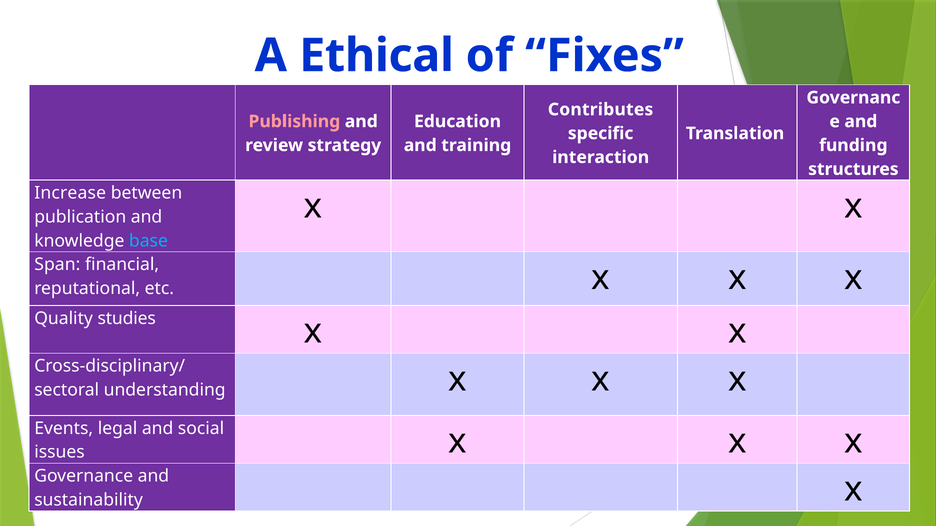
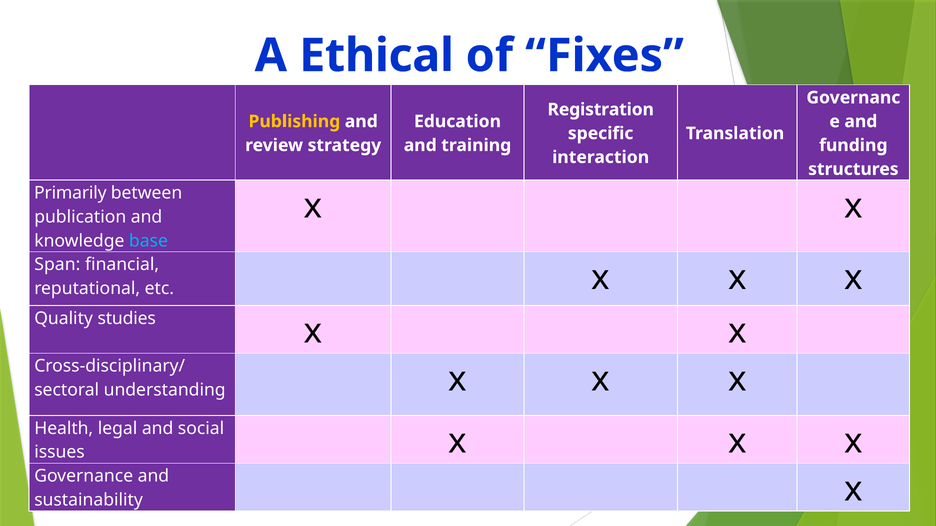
Contributes: Contributes -> Registration (601, 110)
Publishing colour: pink -> yellow (294, 122)
Increase: Increase -> Primarily (70, 193)
Events: Events -> Health (64, 429)
